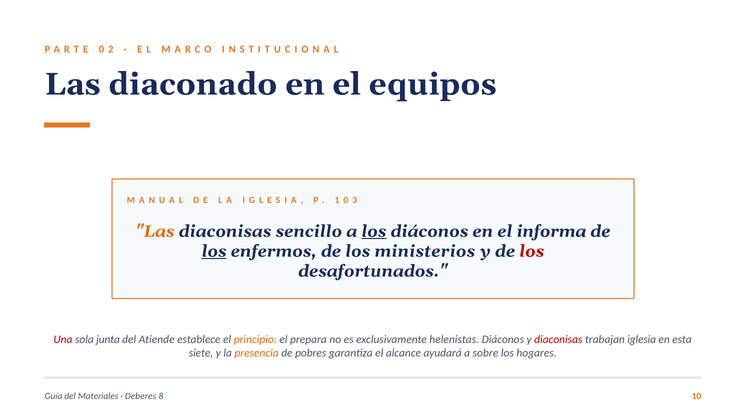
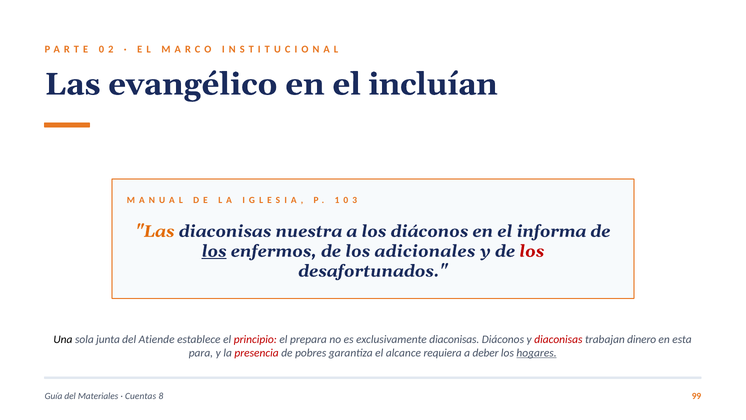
diaconado: diaconado -> evangélico (193, 84)
equipos: equipos -> incluían (433, 84)
sencillo: sencillo -> nuestra (309, 231)
los underline: present -> none (374, 231)
ministerios: ministerios -> adicionales (425, 251)
Una colour: red -> black (63, 339)
principio colour: orange -> red (255, 339)
exclusivamente helenistas: helenistas -> diaconisas (454, 339)
iglesia: iglesia -> dinero (642, 339)
siete: siete -> para (201, 353)
presencia colour: orange -> red (257, 353)
ayudará: ayudará -> requiera (443, 353)
sobre: sobre -> deber (486, 353)
hogares underline: none -> present (537, 353)
Deberes: Deberes -> Cuentas (141, 396)
10: 10 -> 99 (696, 396)
